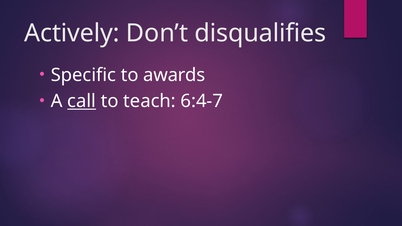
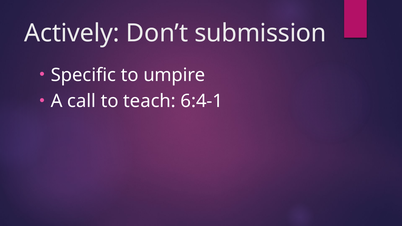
disqualifies: disqualifies -> submission (260, 33)
awards: awards -> umpire (174, 75)
call underline: present -> none (82, 101)
6:4-7: 6:4-7 -> 6:4-1 (202, 101)
